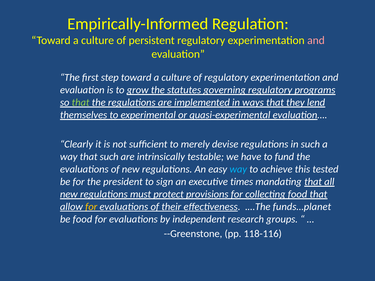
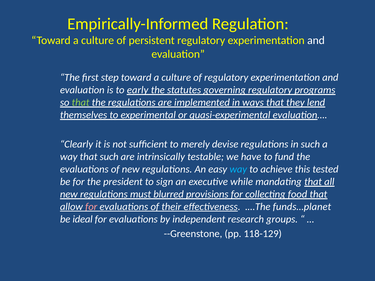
and colour: pink -> white (316, 40)
grow: grow -> early (138, 90)
times: times -> while (242, 182)
protect: protect -> blurred (169, 194)
for colour: yellow -> pink (91, 207)
be food: food -> ideal (83, 219)
118-116: 118-116 -> 118-129 (263, 234)
